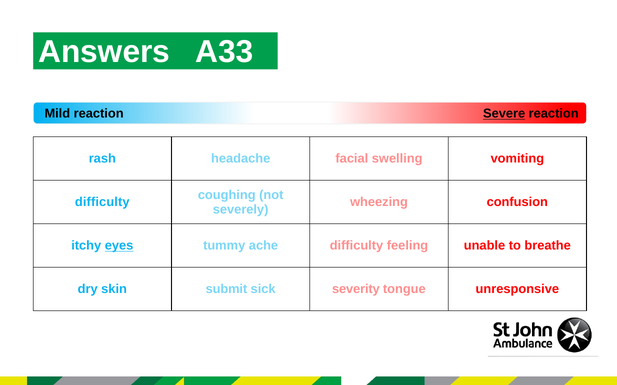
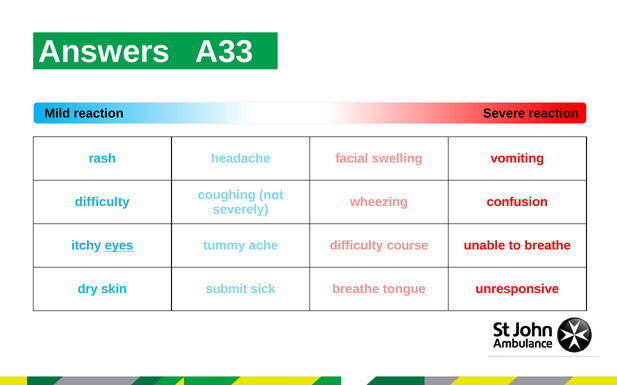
Severe underline: present -> none (504, 114)
feeling: feeling -> course (408, 246)
sick severity: severity -> breathe (356, 290)
